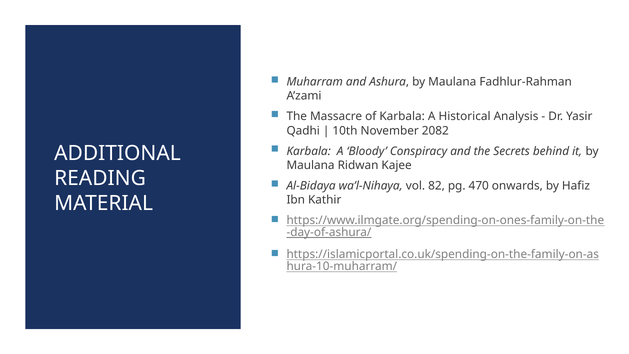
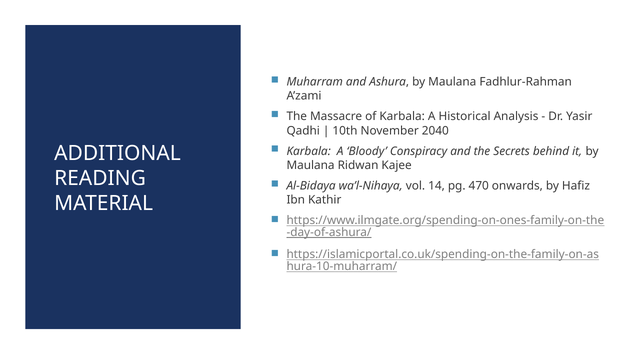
2082: 2082 -> 2040 (435, 131)
82: 82 -> 14 (436, 186)
